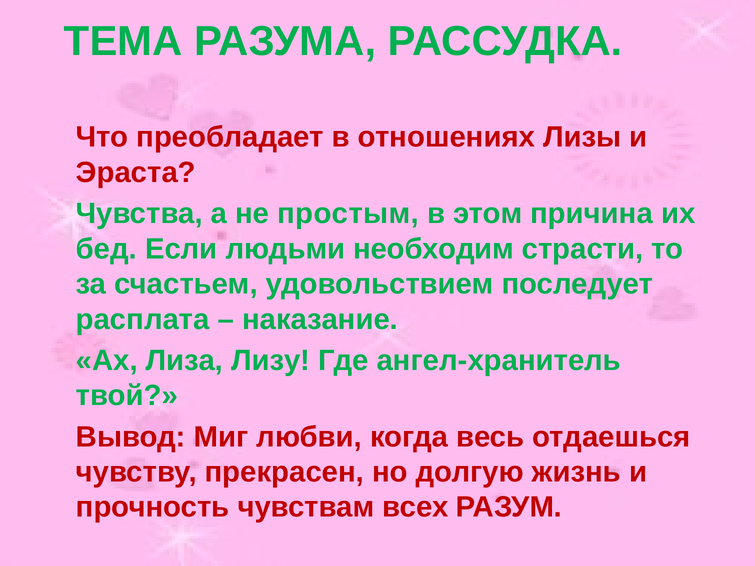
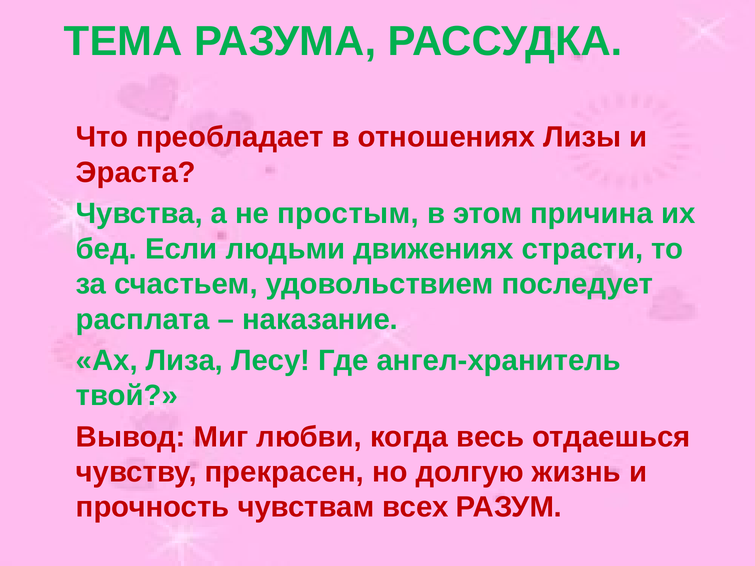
необходим: необходим -> движениях (434, 249)
Лизу: Лизу -> Лесу (271, 361)
